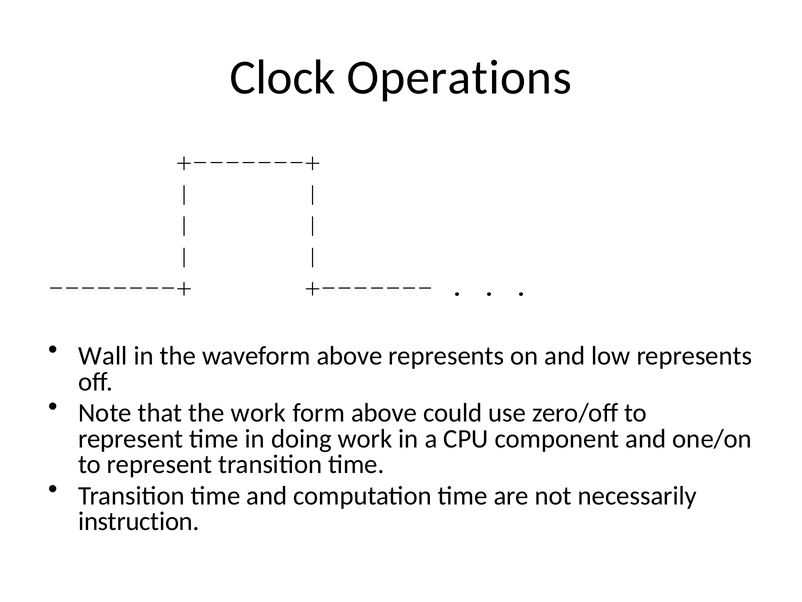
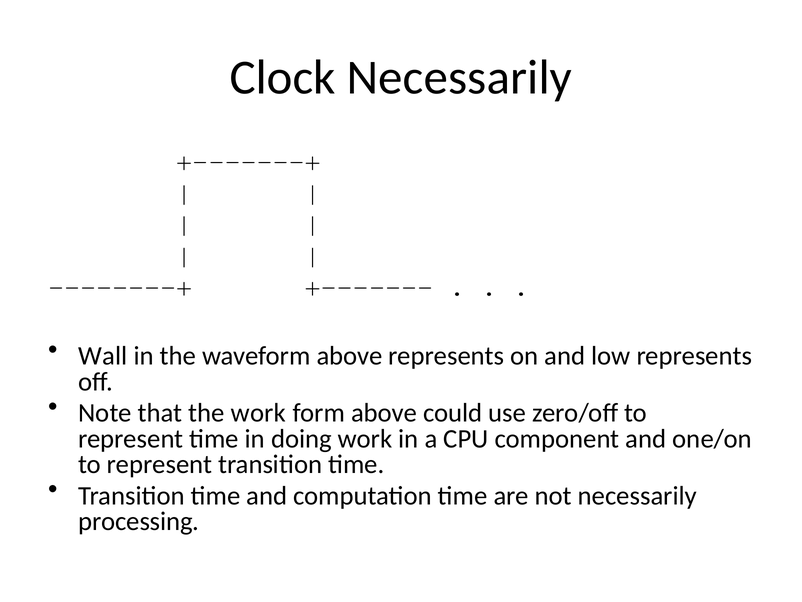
Clock Operations: Operations -> Necessarily (459, 78)
instruction: instruction -> processing (139, 521)
